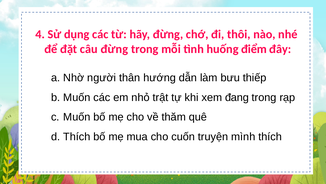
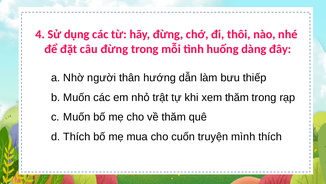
điểm: điểm -> dàng (254, 49)
xem đang: đang -> thăm (237, 97)
